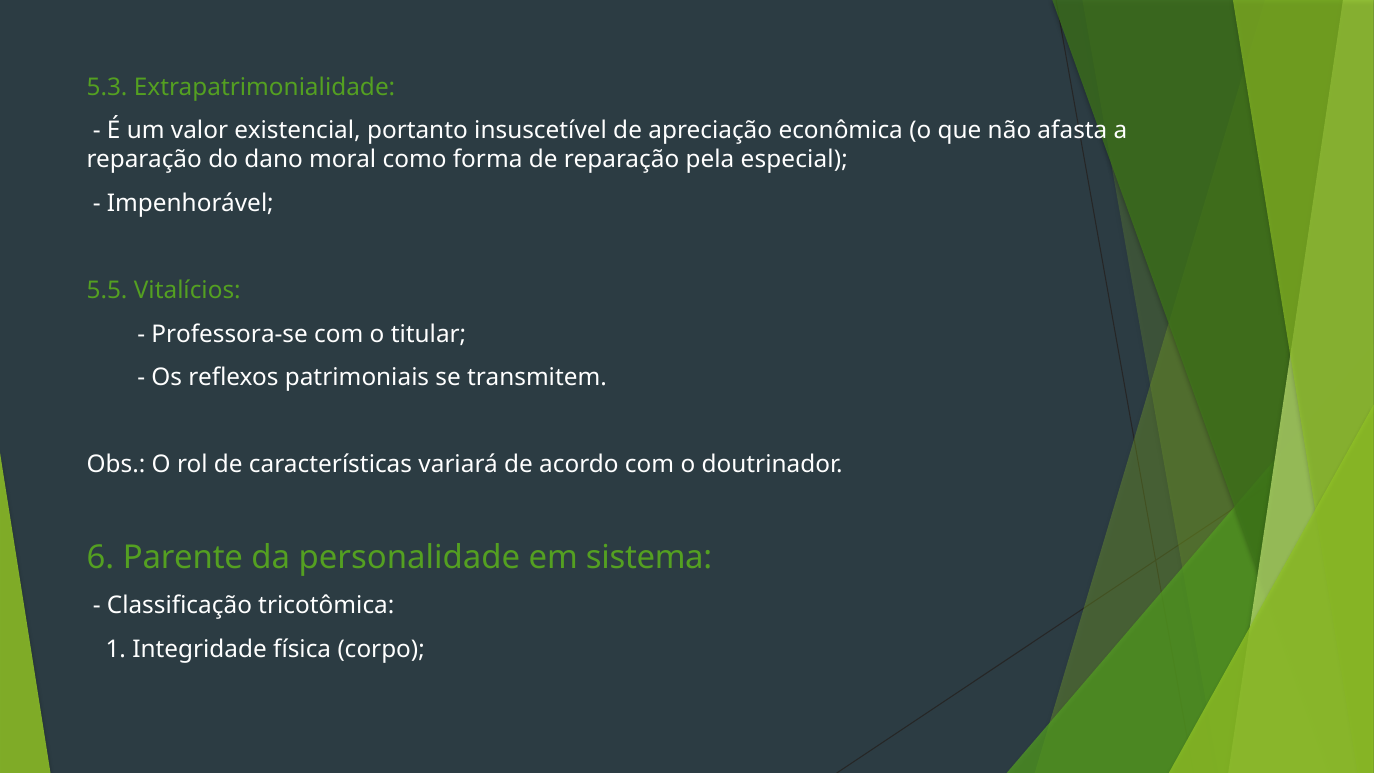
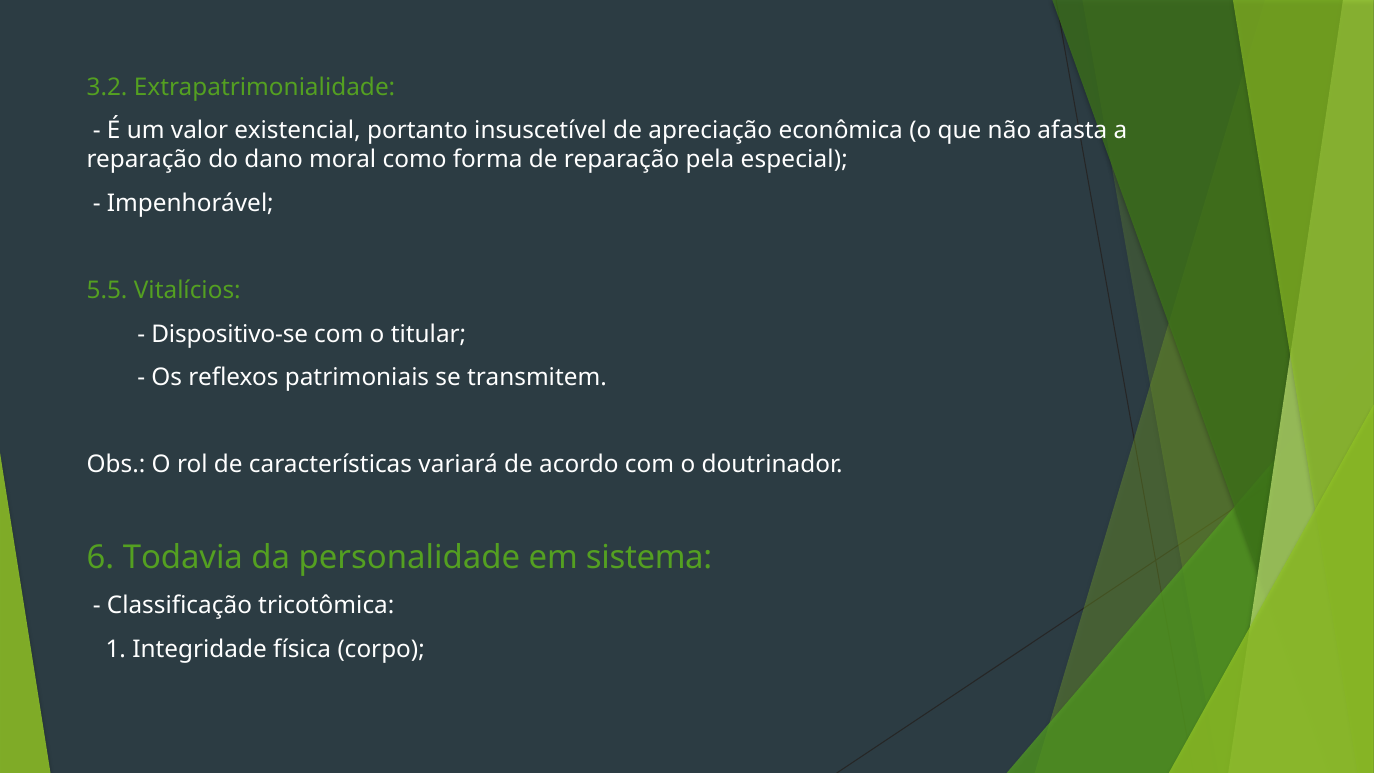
5.3: 5.3 -> 3.2 (107, 87)
Professora-se: Professora-se -> Dispositivo-se (230, 334)
Parente: Parente -> Todavia (183, 557)
